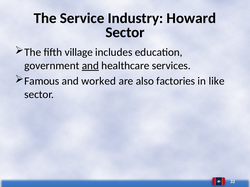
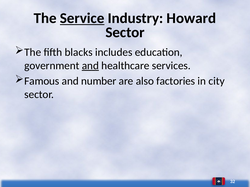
Service underline: none -> present (82, 18)
village: village -> blacks (79, 52)
worked: worked -> number (99, 81)
like: like -> city (217, 81)
